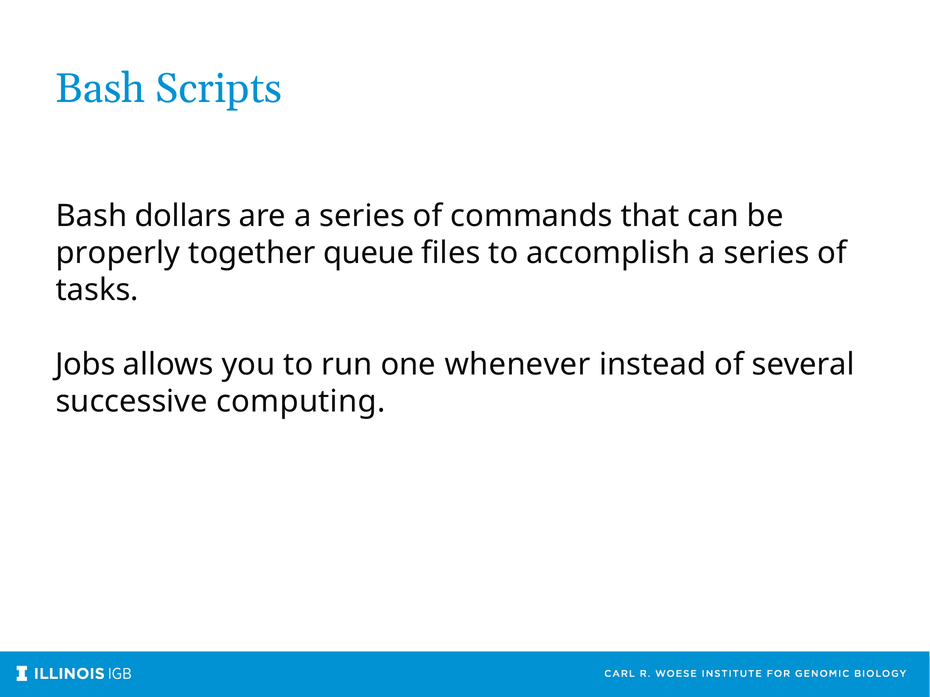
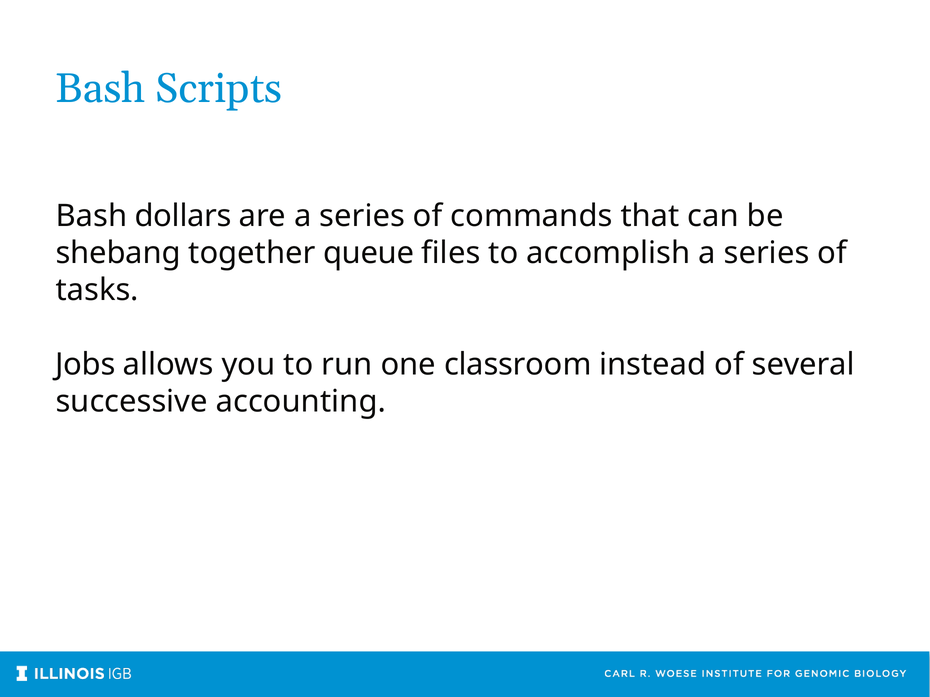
properly: properly -> shebang (118, 253)
whenever: whenever -> classroom (518, 365)
computing: computing -> accounting (301, 402)
